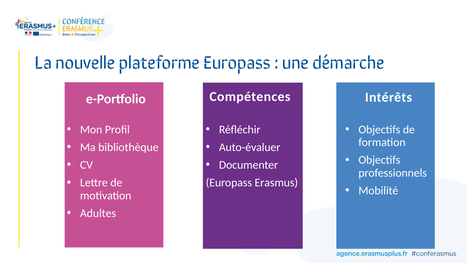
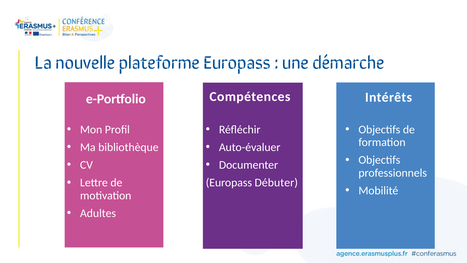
Erasmus: Erasmus -> Débuter (276, 182)
